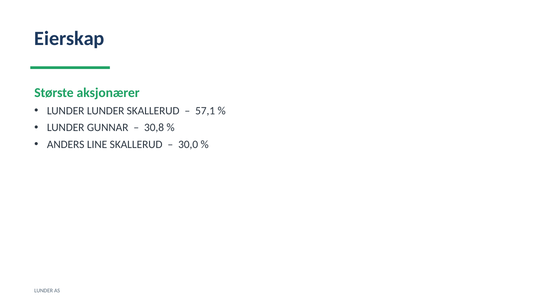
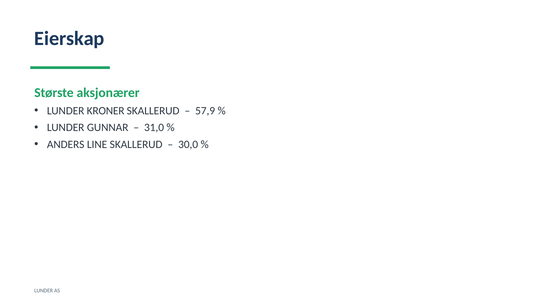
LUNDER LUNDER: LUNDER -> KRONER (106, 111)
57,1: 57,1 -> 57,9 (205, 111)
30,8: 30,8 -> 31,0 (154, 128)
